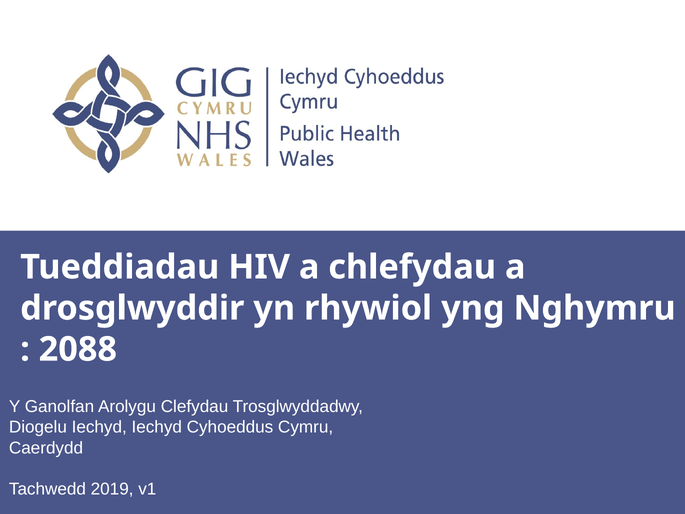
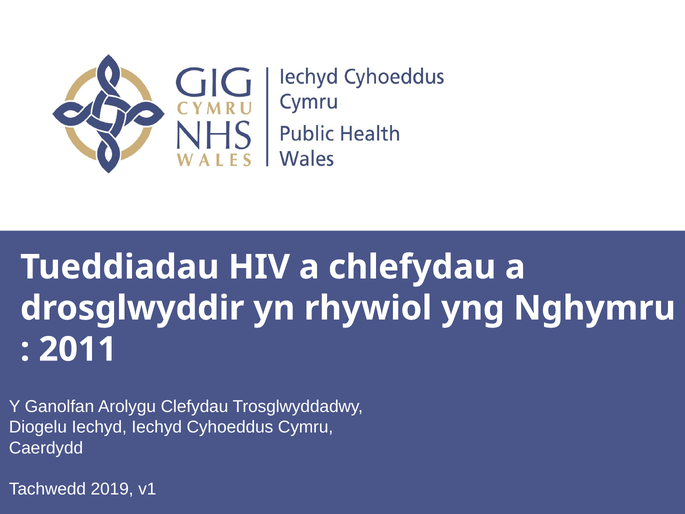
2088: 2088 -> 2011 (78, 349)
